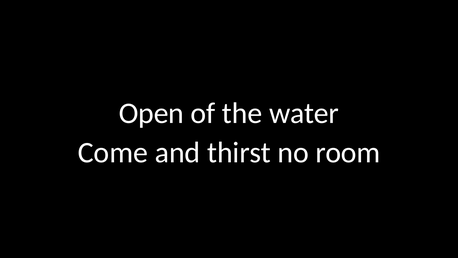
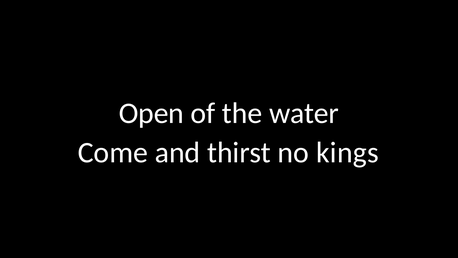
room: room -> kings (348, 152)
